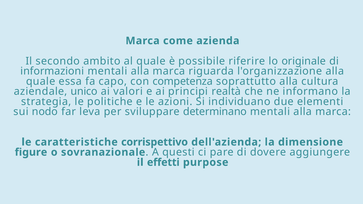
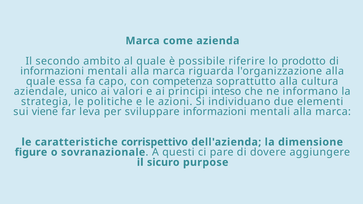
originale: originale -> prodotto (304, 61)
realtà: realtà -> inteso (226, 91)
nodo: nodo -> viene (45, 112)
sviluppare determinano: determinano -> informazioni (215, 112)
effetti: effetti -> sicuro (163, 162)
